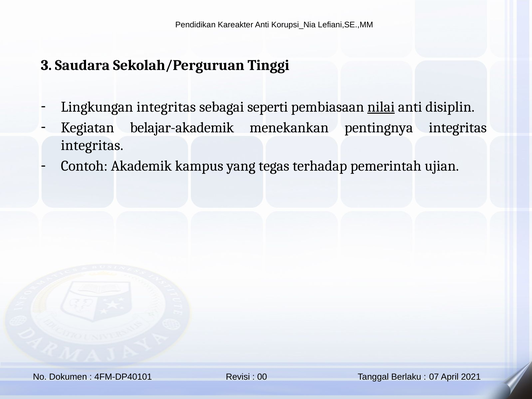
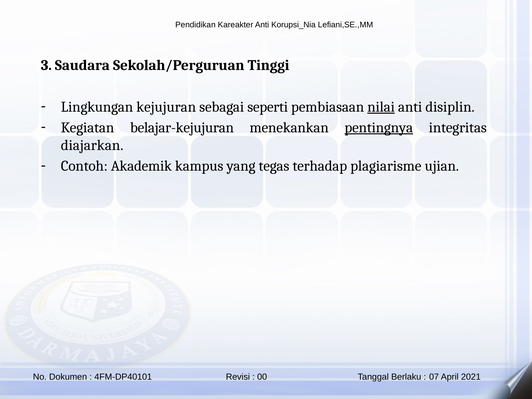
Lingkungan integritas: integritas -> kejujuran (166, 107)
belajar-akademik: belajar-akademik -> belajar-kejujuran (182, 128)
pentingnya underline: none -> present (379, 128)
integritas: integritas -> diajarkan (92, 145)
pemerintah: pemerintah -> plagiarisme (386, 166)
